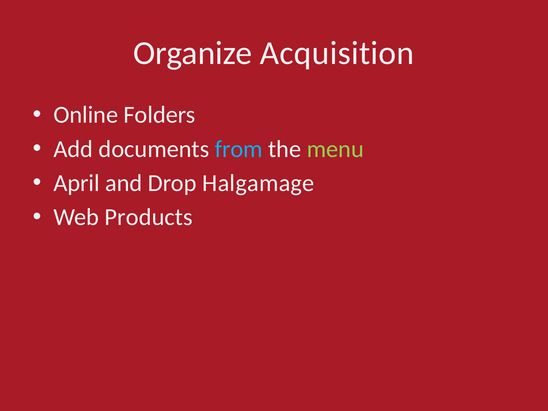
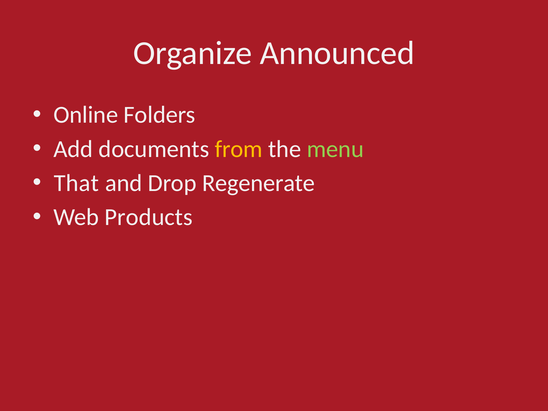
Acquisition: Acquisition -> Announced (337, 53)
from colour: light blue -> yellow (239, 149)
April: April -> That (76, 183)
Halgamage: Halgamage -> Regenerate (259, 183)
